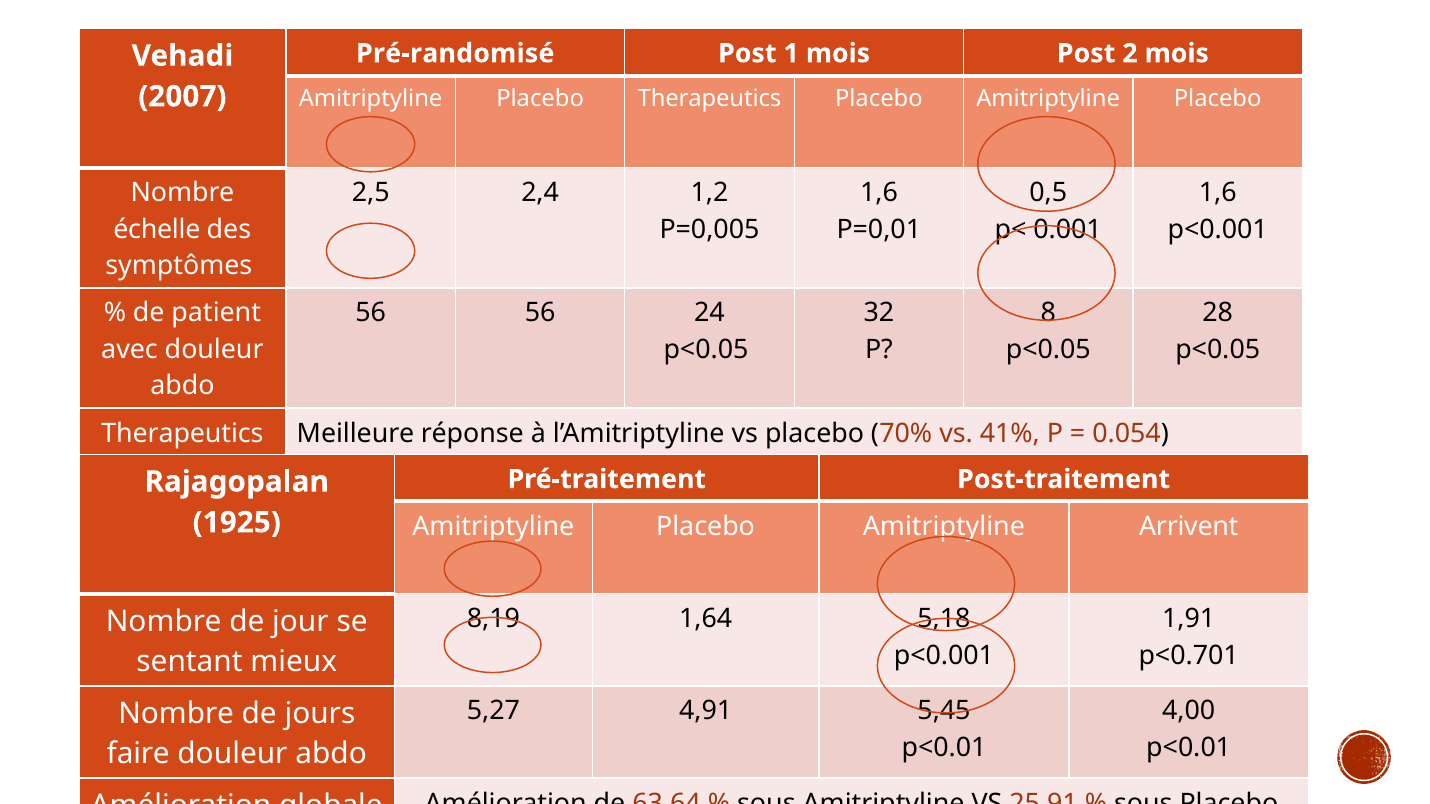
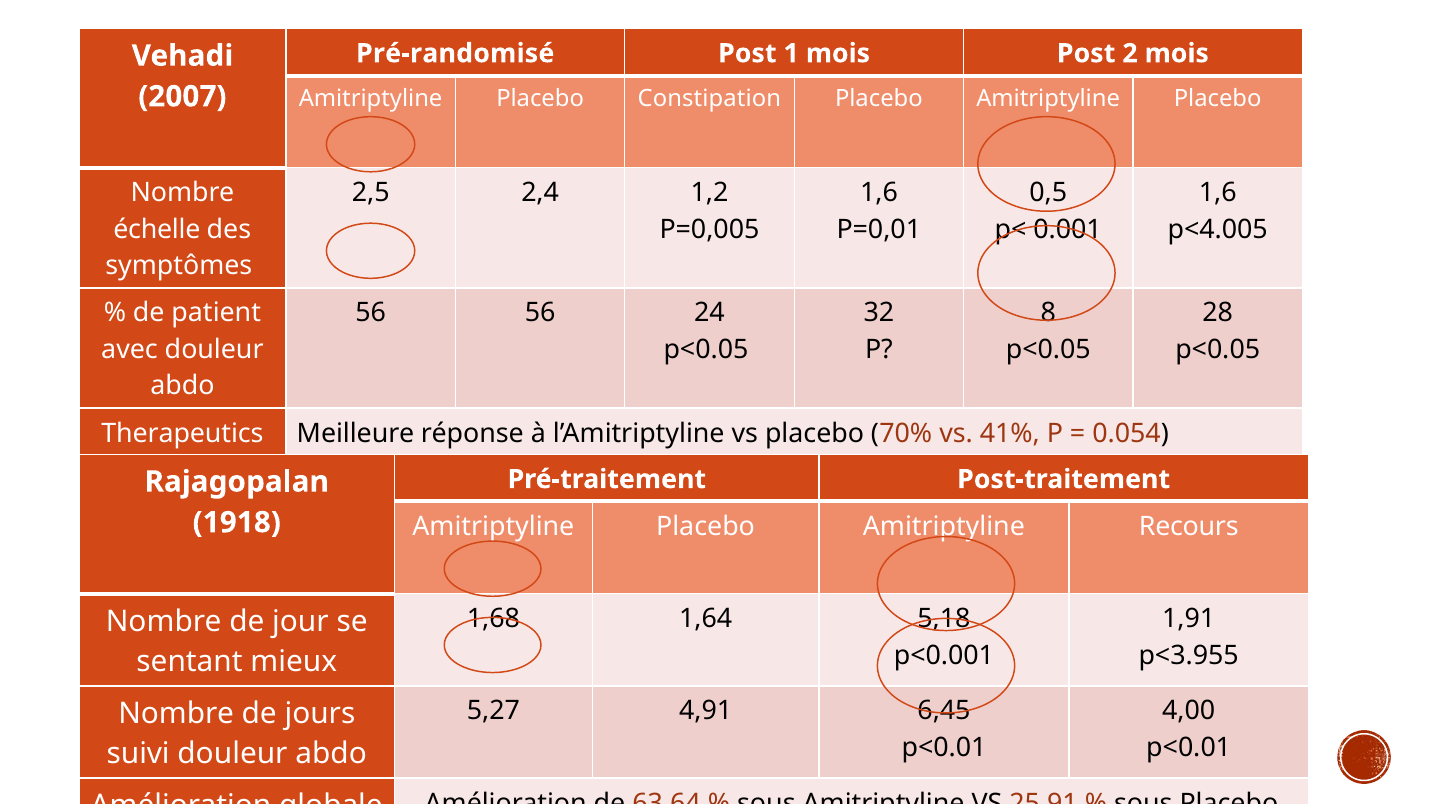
Placebo Therapeutics: Therapeutics -> Constipation (709, 99)
p<0.001: p<0.001 -> p<4.005 (1218, 229)
1925: 1925 -> 1918 (237, 523)
Arrivent: Arrivent -> Recours (1189, 527)
8,19: 8,19 -> 1,68 (493, 619)
p<0.701: p<0.701 -> p<3.955 (1189, 656)
5,45: 5,45 -> 6,45 (944, 711)
faire: faire -> suivi (138, 754)
